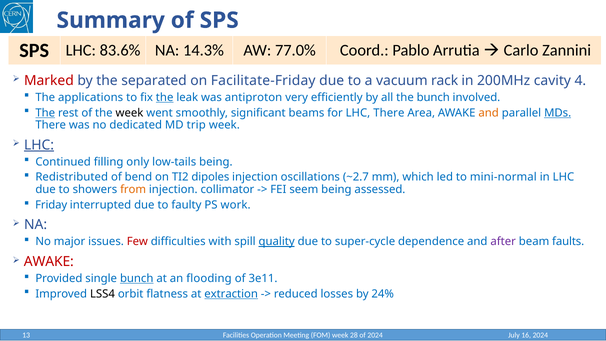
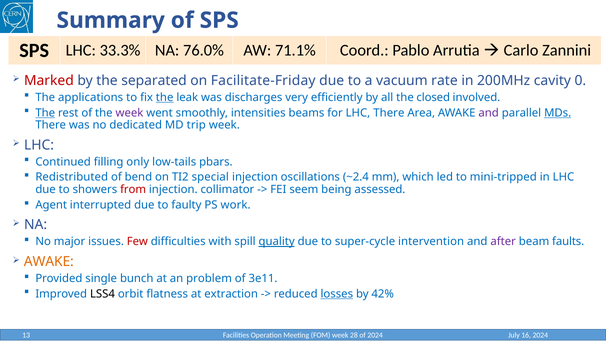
83.6%: 83.6% -> 33.3% (120, 50)
14.3%: 14.3% -> 76.0% (203, 50)
77.0%: 77.0% -> 71.1% (295, 50)
rack: rack -> rate (445, 81)
4: 4 -> 0 (580, 81)
antiproton: antiproton -> discharges (254, 97)
the bunch: bunch -> closed (433, 97)
week colour: black -> purple (130, 113)
significant: significant -> intensities (258, 113)
and colour: orange -> purple (489, 113)
LHC underline: present -> none (39, 145)
low-tails being: being -> pbars (216, 162)
dipoles: dipoles -> special (210, 177)
~2.7: ~2.7 -> ~2.4 (356, 177)
mini-normal: mini-normal -> mini-tripped (503, 177)
from colour: orange -> red (133, 189)
Friday: Friday -> Agent (51, 205)
dependence: dependence -> intervention (431, 242)
AWAKE colour: red -> orange (49, 262)
bunch underline: present -> none (137, 278)
flooding: flooding -> problem (209, 278)
extraction underline: present -> none (231, 294)
losses underline: none -> present (337, 294)
24%: 24% -> 42% (383, 294)
